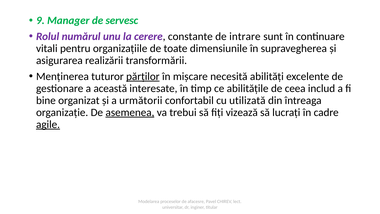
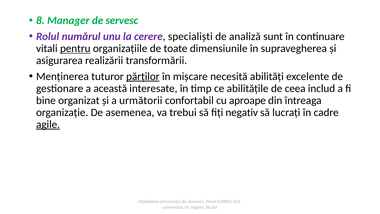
9: 9 -> 8 (40, 21)
constante: constante -> specialiști (190, 36)
intrare: intrare -> analiză (245, 36)
pentru underline: none -> present (75, 48)
utilizată: utilizată -> aproape (247, 100)
asemenea underline: present -> none (130, 112)
vizează: vizează -> negativ (242, 112)
